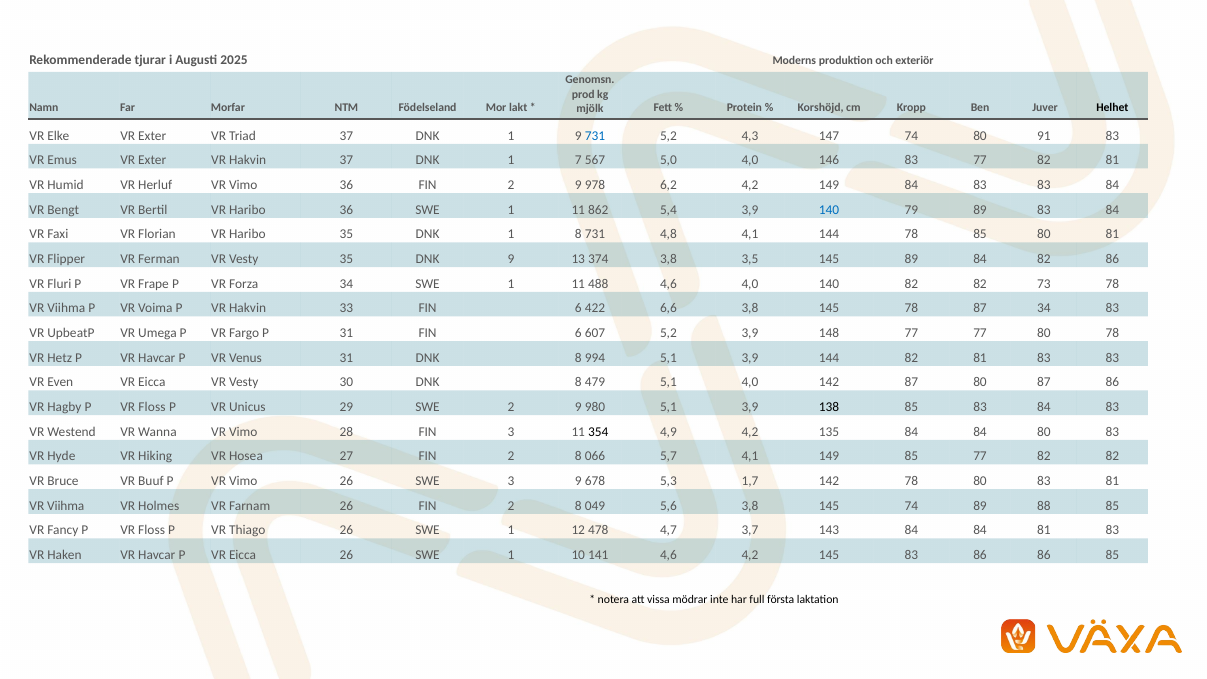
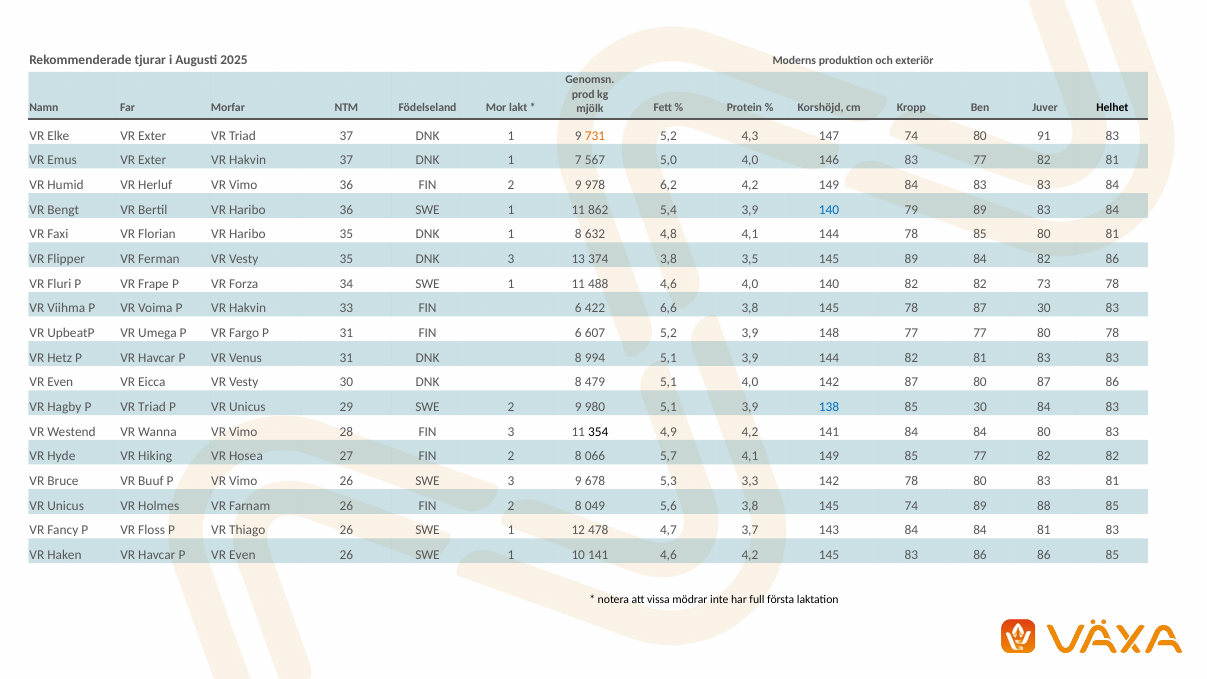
731 colour: blue -> orange (595, 136)
8 731: 731 -> 632 (595, 234)
DNK 9: 9 -> 3 (511, 259)
87 34: 34 -> 30 (1044, 308)
Hagby P VR Floss: Floss -> Triad (152, 407)
138 colour: black -> blue (829, 407)
85 83: 83 -> 30 (980, 407)
4,2 135: 135 -> 141 (829, 432)
1,7: 1,7 -> 3,3 (750, 481)
Viihma: Viihma -> Unicus (66, 506)
P VR Eicca: Eicca -> Even (242, 555)
